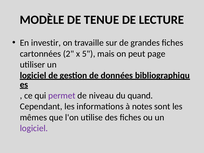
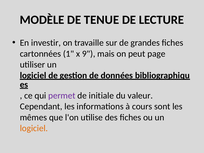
2: 2 -> 1 (69, 54)
5: 5 -> 9 (89, 54)
niveau: niveau -> initiale (101, 96)
quand: quand -> valeur (140, 96)
notes: notes -> cours (142, 106)
logiciel colour: purple -> orange (34, 128)
